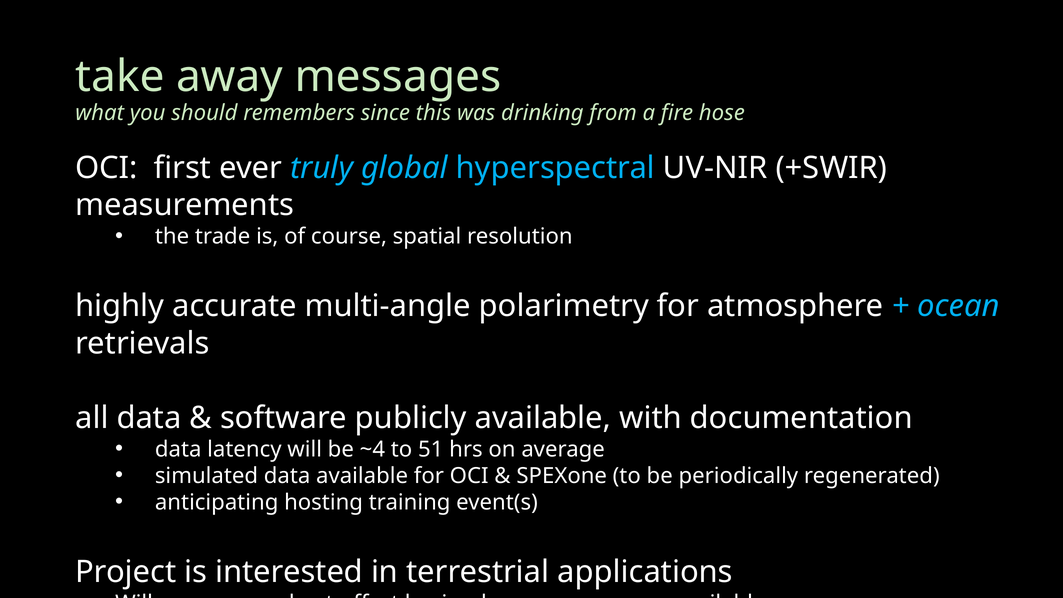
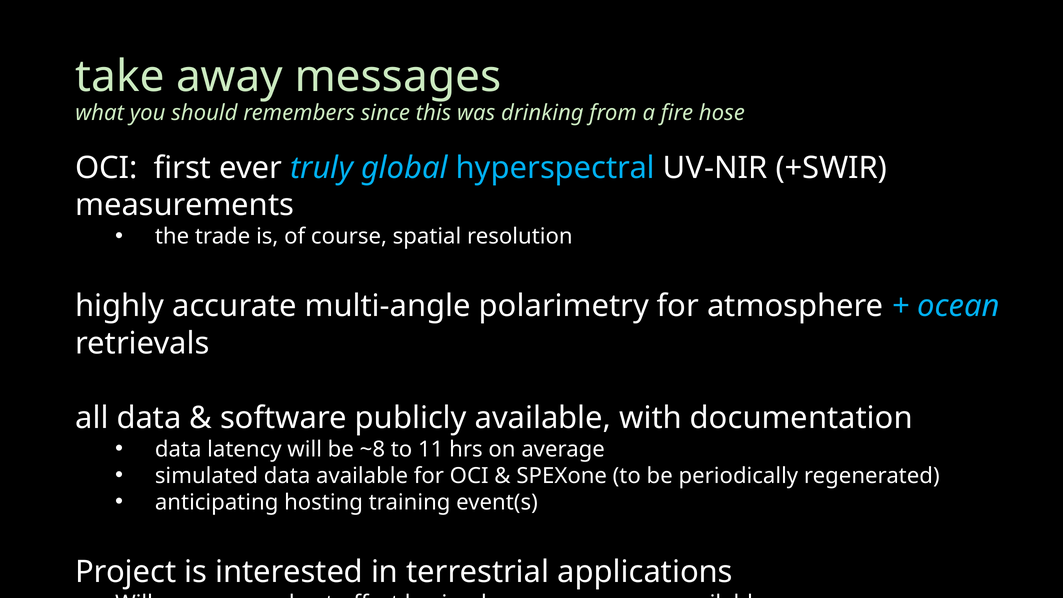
~4: ~4 -> ~8 (372, 449)
51: 51 -> 11 (431, 449)
